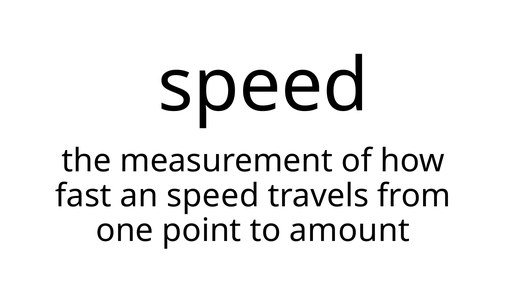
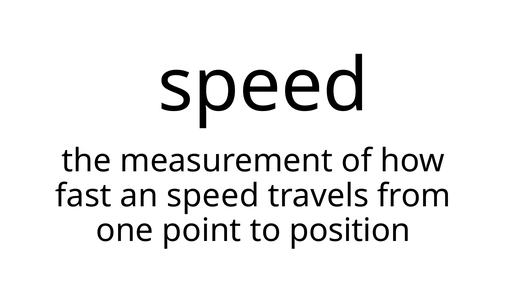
amount: amount -> position (350, 230)
